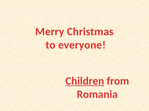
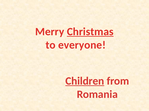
Christmas underline: none -> present (90, 32)
